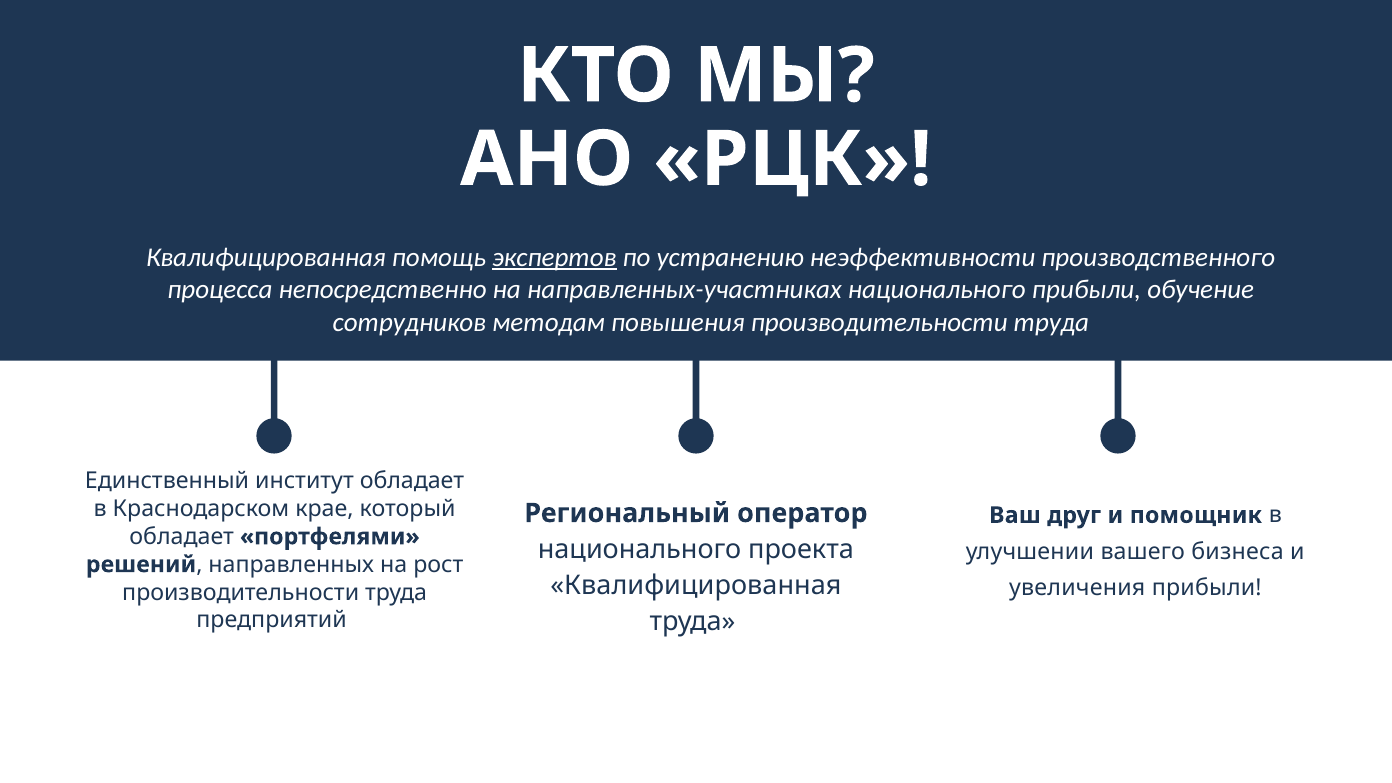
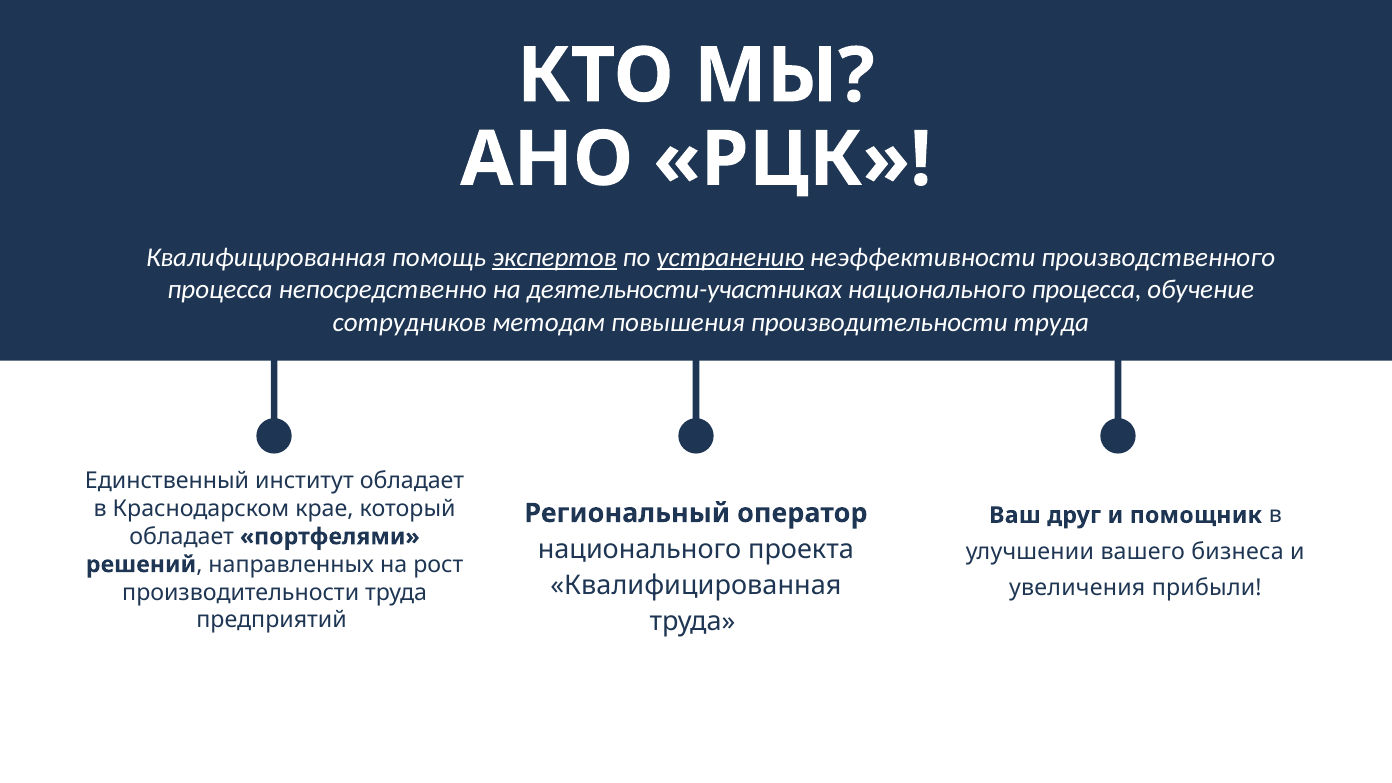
устранению underline: none -> present (730, 258)
направленных-участниках: направленных-участниках -> деятельности-участниках (685, 290)
национального прибыли: прибыли -> процесса (1087, 290)
